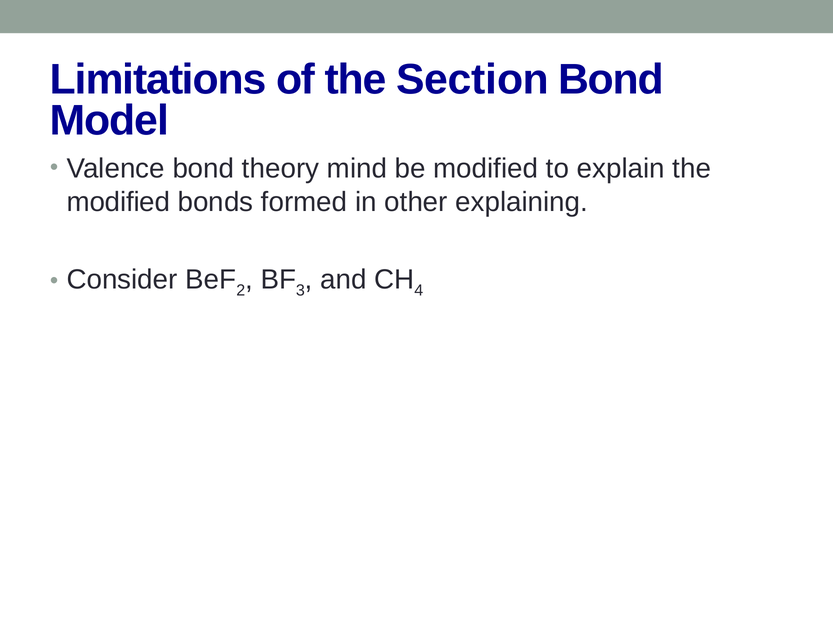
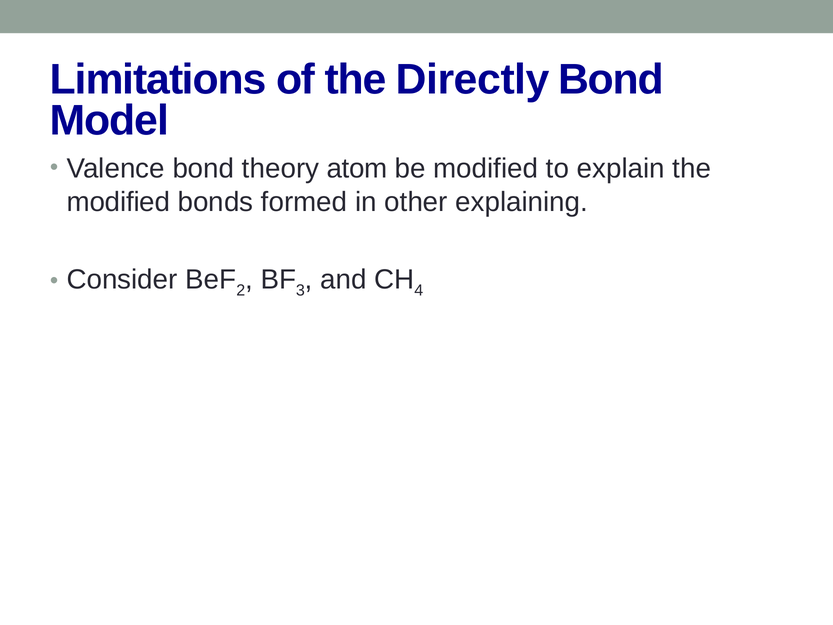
Section: Section -> Directly (473, 80)
mind: mind -> atom (357, 169)
